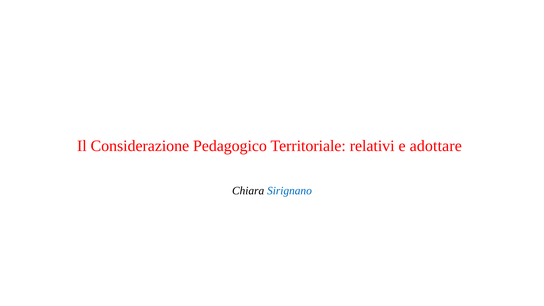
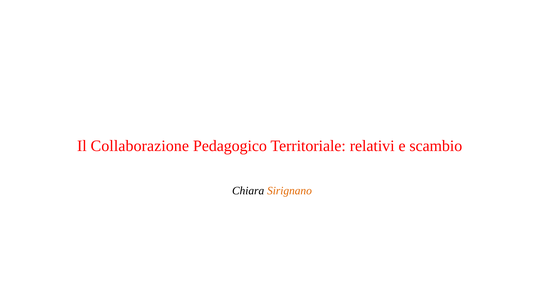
Considerazione: Considerazione -> Collaborazione (140, 146)
adottare: adottare -> scambio (436, 146)
Sirignano colour: blue -> orange (289, 191)
